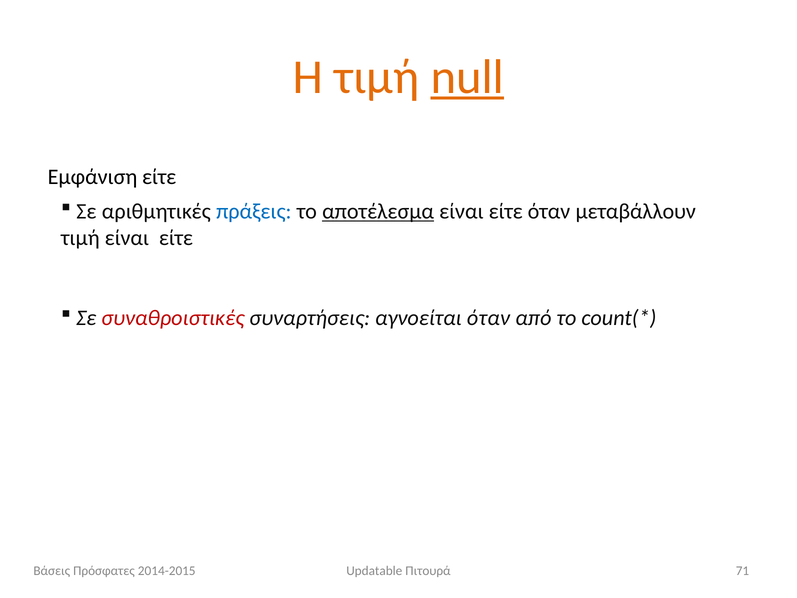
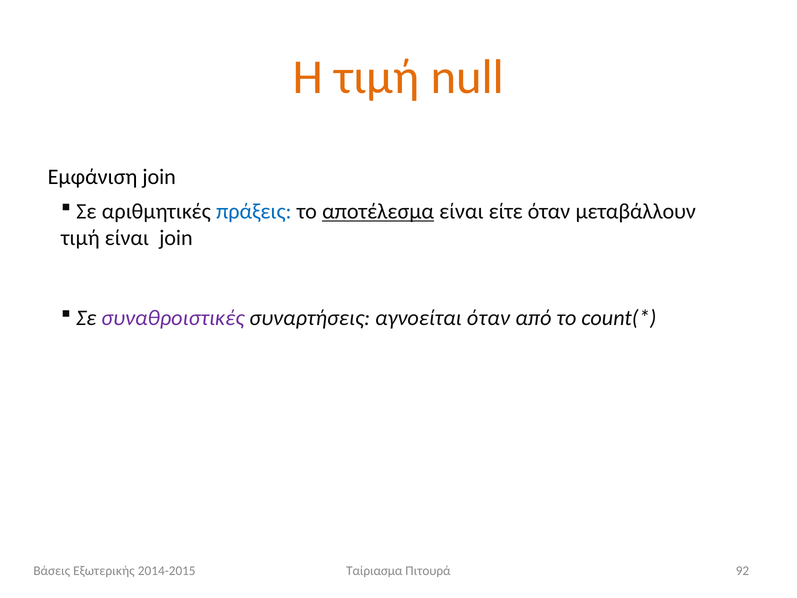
null underline: present -> none (467, 77)
Εμφάνιση είτε: είτε -> join (159, 177)
τιμή είναι είτε: είτε -> join (176, 238)
συναθροιστικές colour: red -> purple (173, 318)
Πρόσφατες: Πρόσφατες -> Εξωτερικής (104, 571)
Updatable: Updatable -> Ταίριασμα (374, 571)
71: 71 -> 92 (742, 571)
